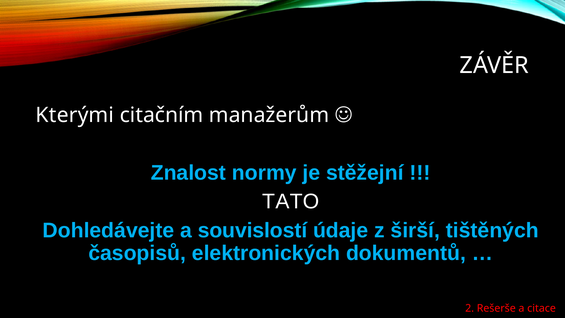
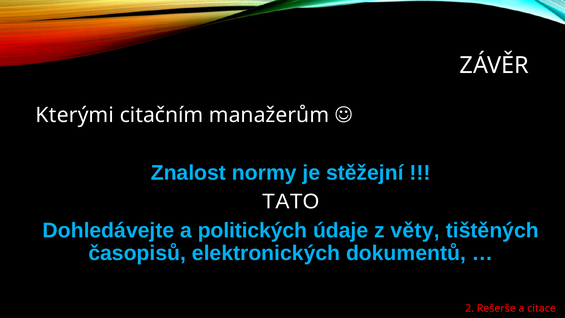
souvislostí: souvislostí -> politických (252, 230)
širší: širší -> věty (415, 230)
